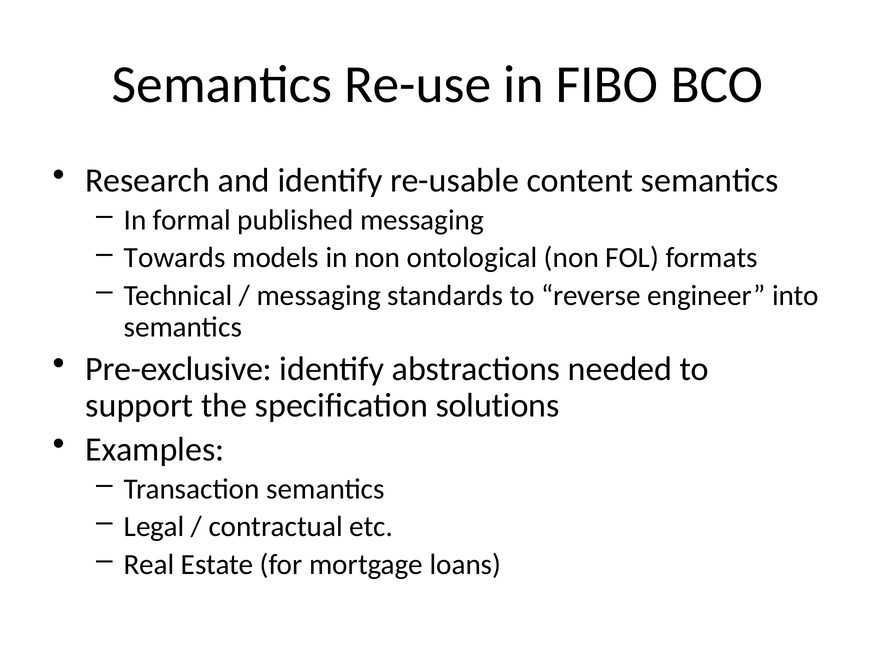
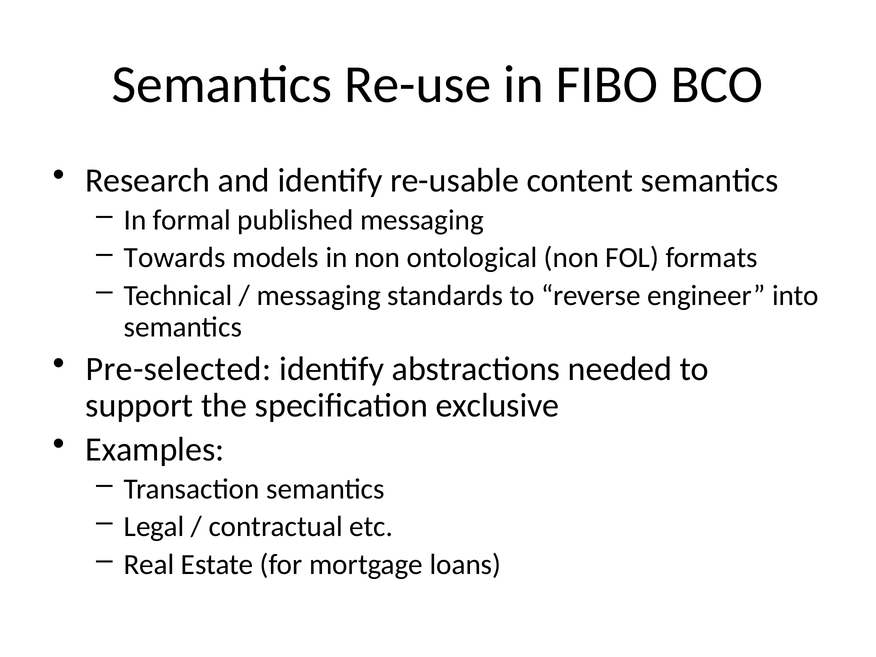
Pre-exclusive: Pre-exclusive -> Pre-selected (178, 369)
solutions: solutions -> exclusive (497, 406)
